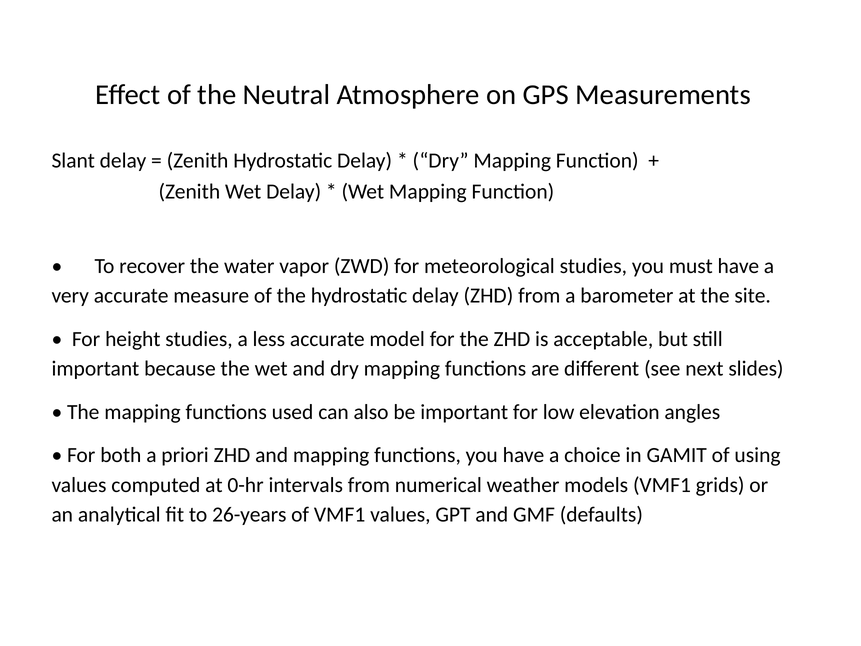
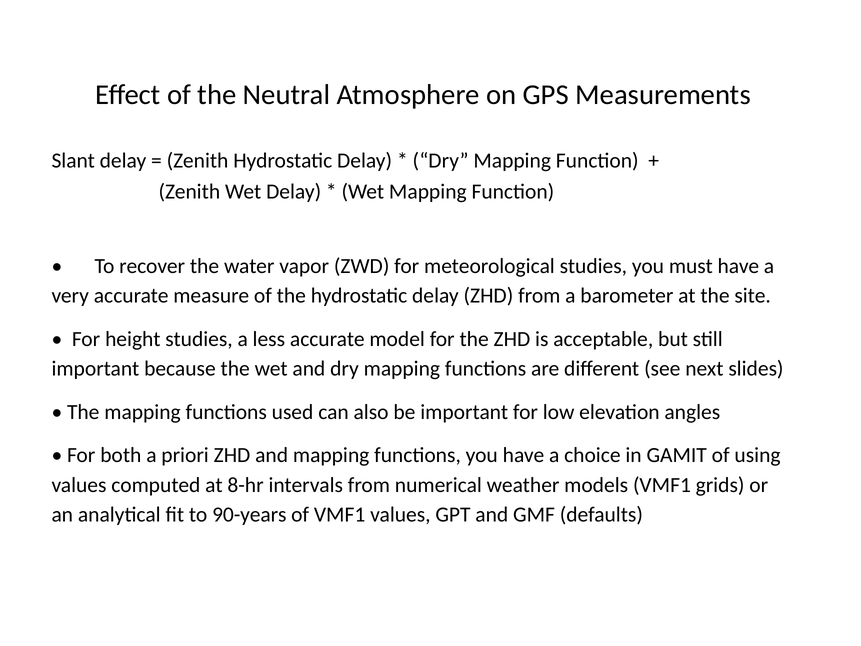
0-hr: 0-hr -> 8-hr (246, 485)
26-years: 26-years -> 90-years (249, 515)
